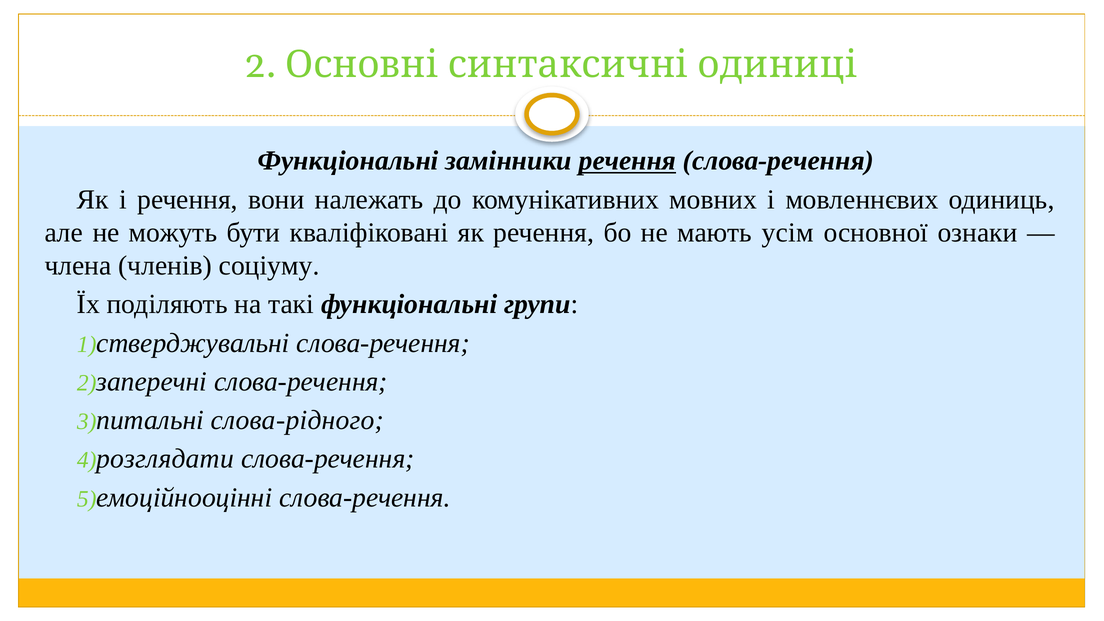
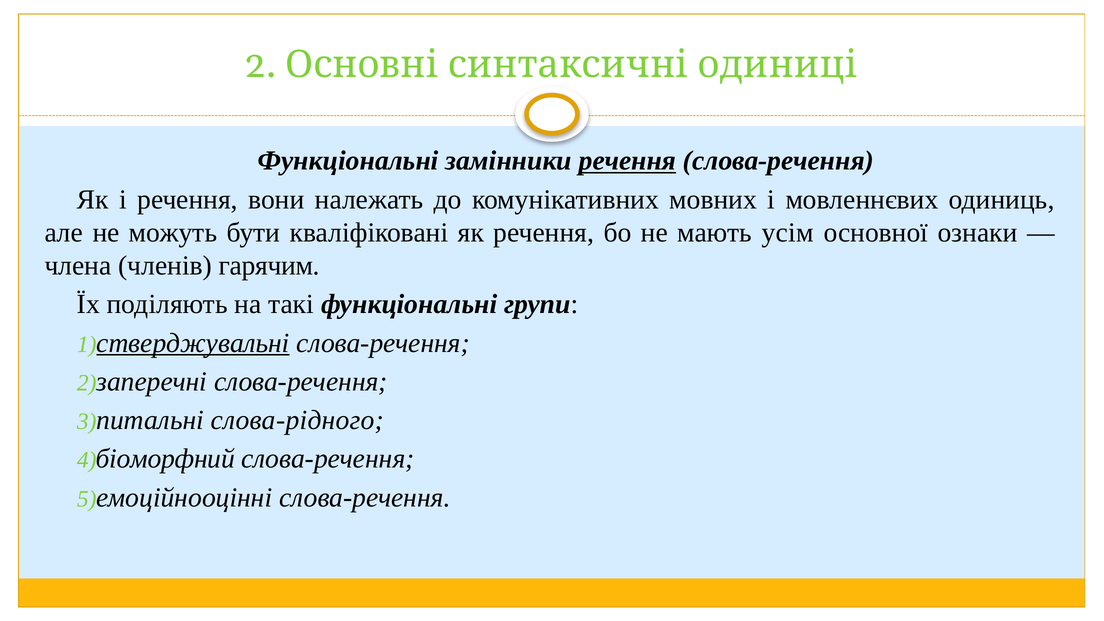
соціуму: соціуму -> гарячим (269, 266)
стверджувальні underline: none -> present (193, 343)
розглядати: розглядати -> біоморфний (165, 459)
